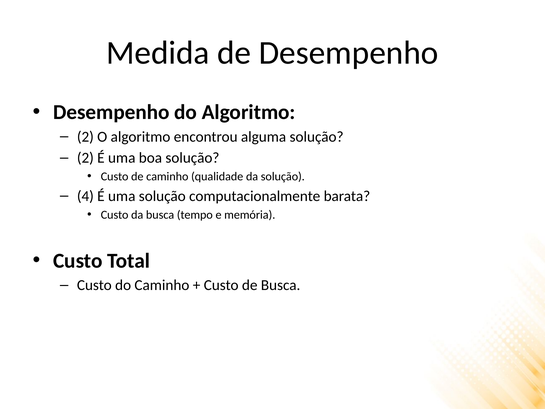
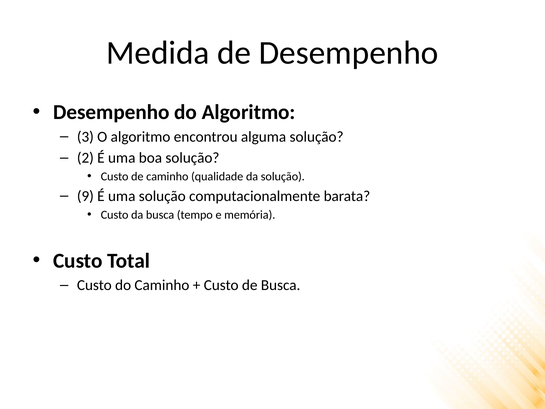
2: 2 -> 3 (85, 137)
4: 4 -> 9 (85, 196)
